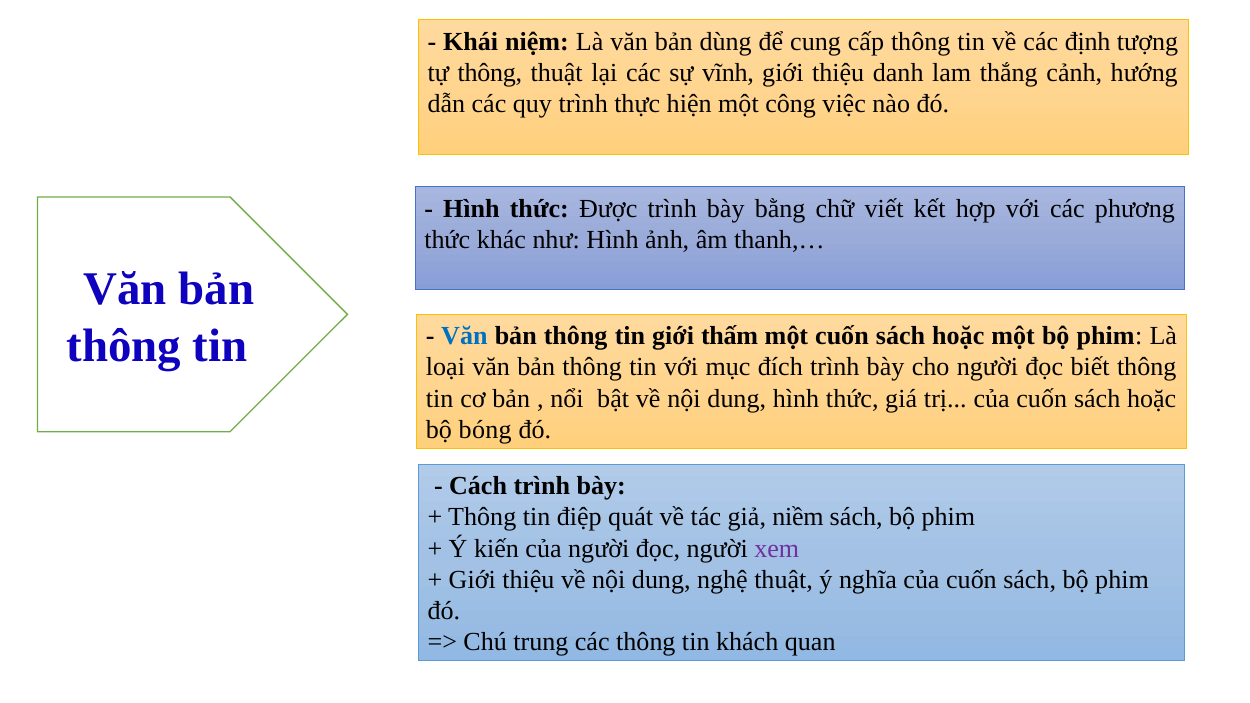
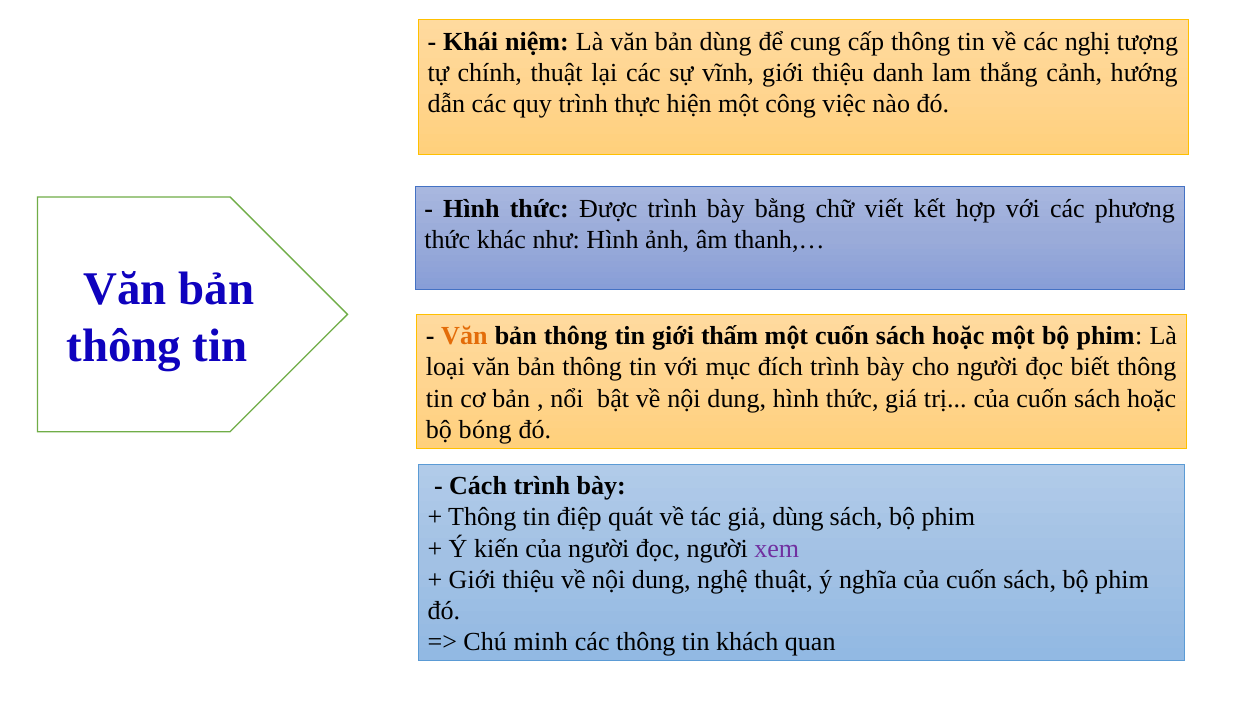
định: định -> nghị (1088, 42)
tự thông: thông -> chính (490, 73)
Văn colour: blue -> orange (464, 336)
giả niềm: niềm -> dùng (798, 517)
trung: trung -> minh (541, 642)
